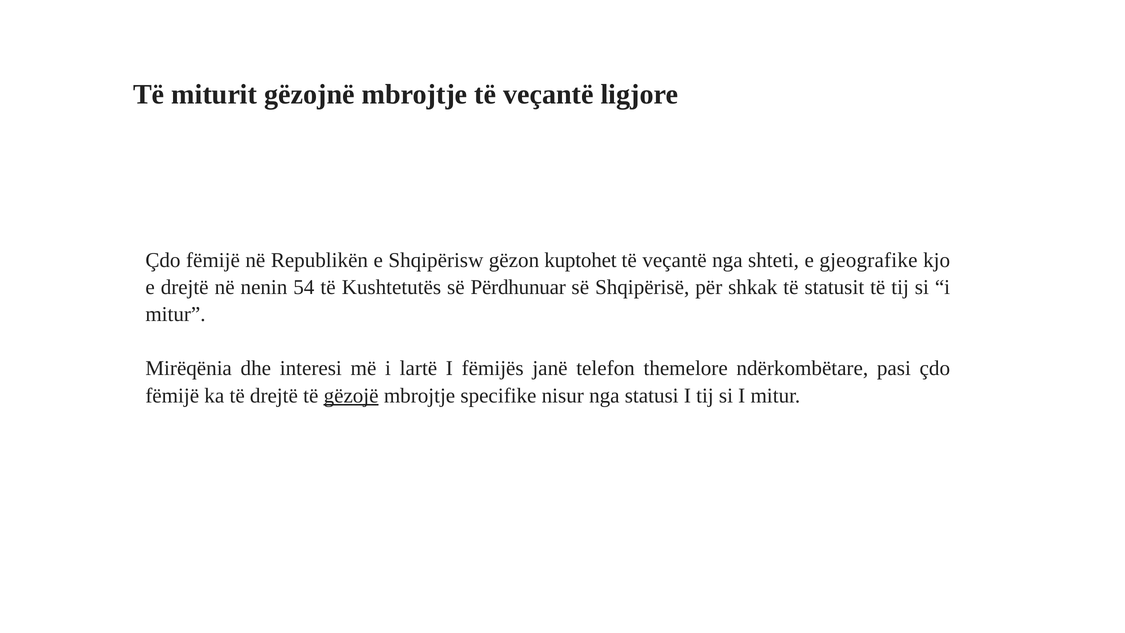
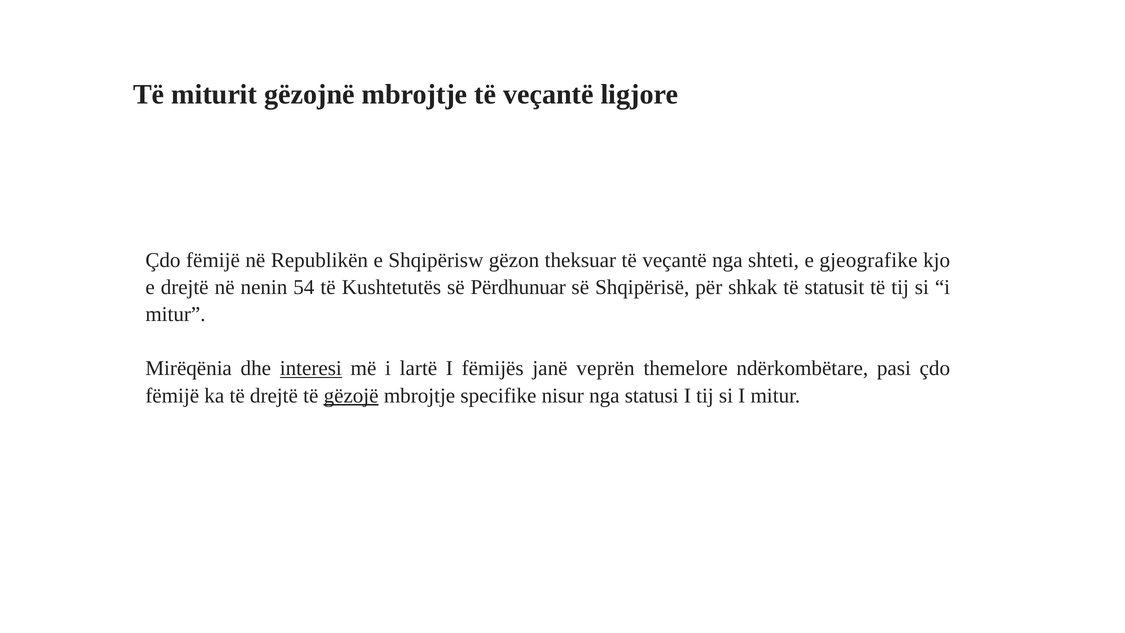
kuptohet: kuptohet -> theksuar (580, 260)
interesi underline: none -> present (311, 368)
telefon: telefon -> veprën (605, 368)
